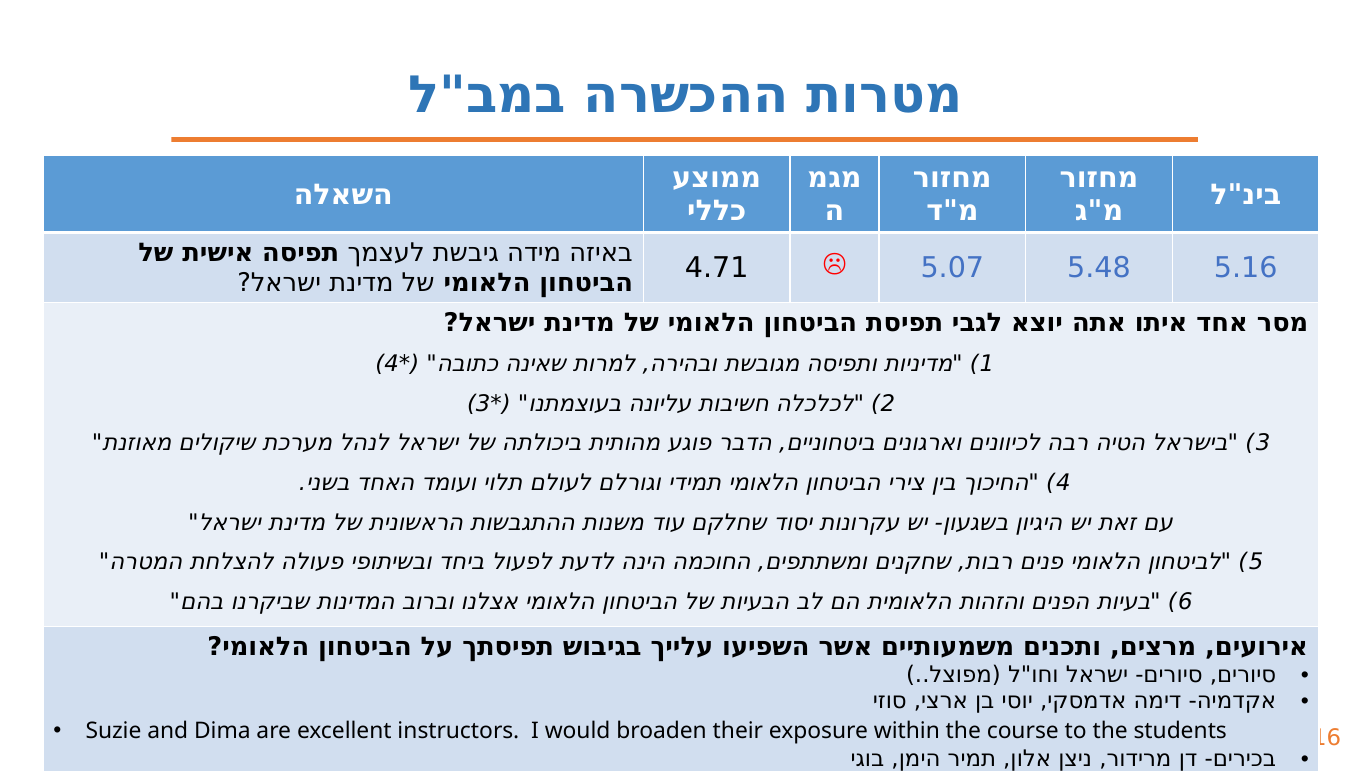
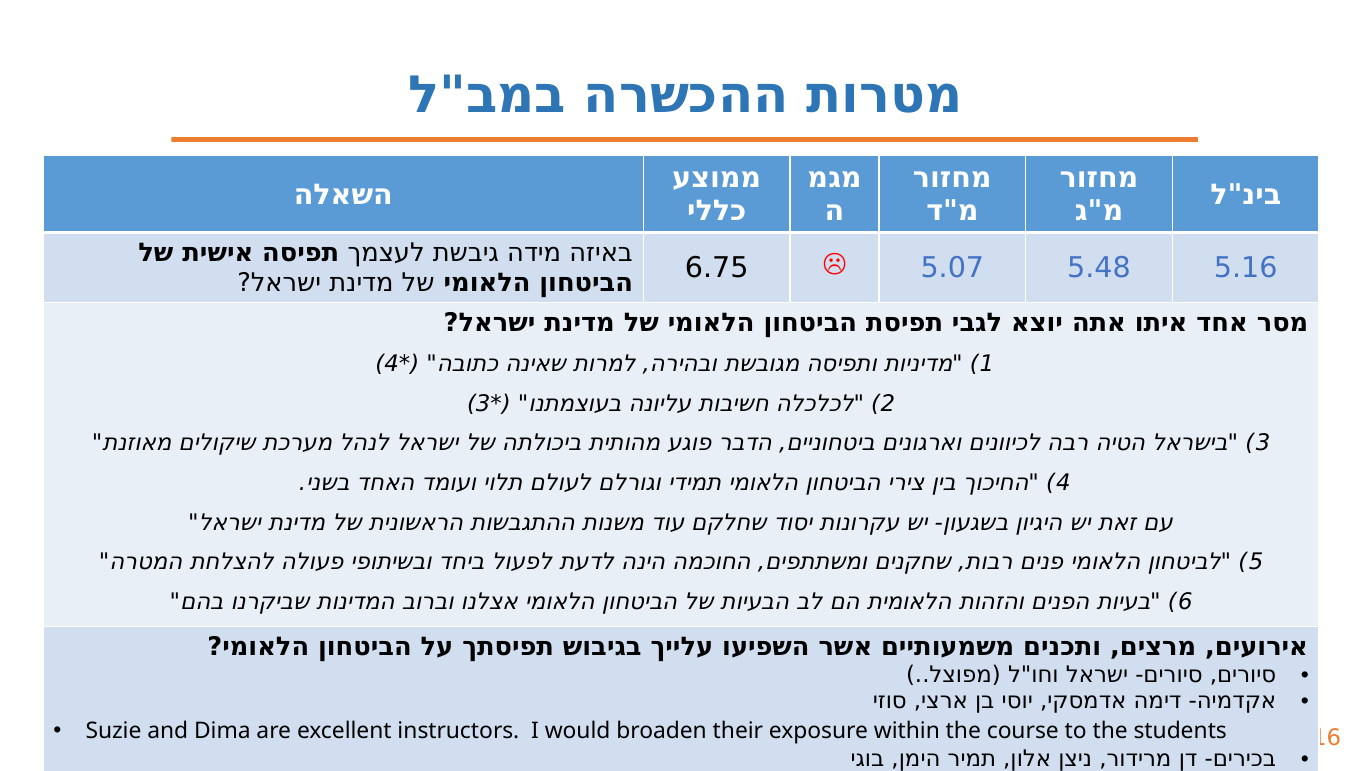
4.71: 4.71 -> 6.75 (717, 268)
